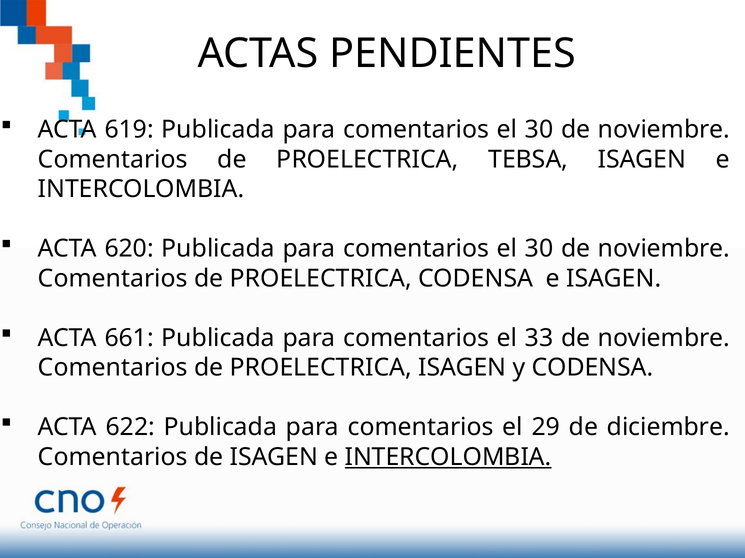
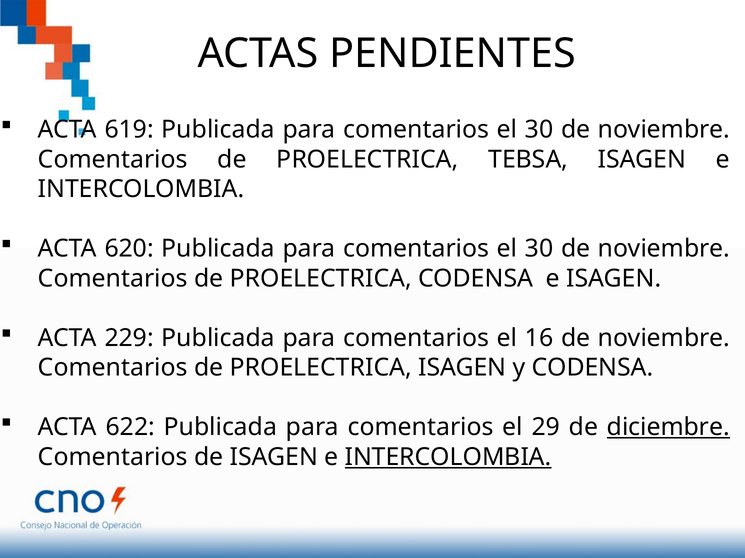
661: 661 -> 229 (129, 338)
33: 33 -> 16 (539, 338)
diciembre underline: none -> present (668, 428)
